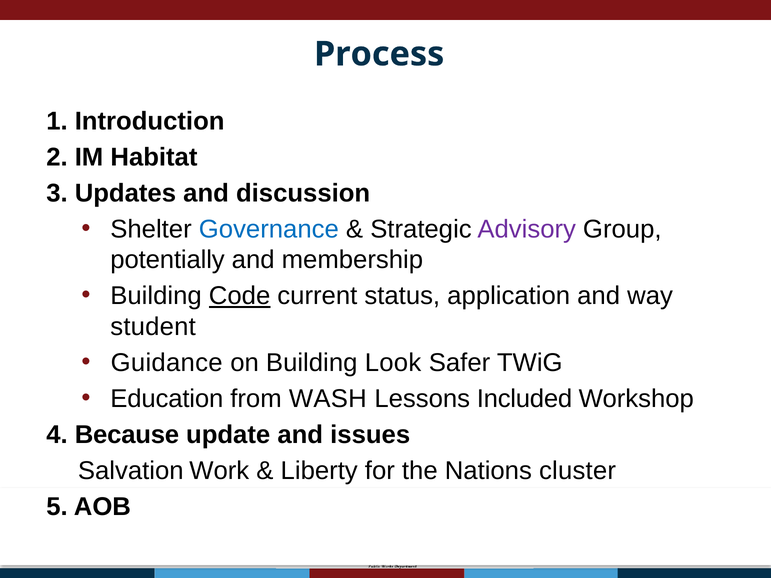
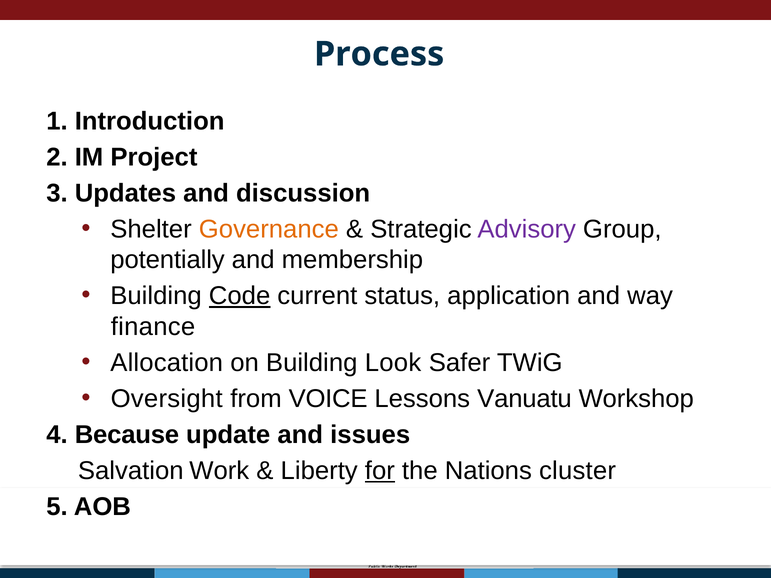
Habitat: Habitat -> Project (154, 157)
Governance colour: blue -> orange (269, 229)
student: student -> finance (153, 327)
Guidance: Guidance -> Allocation (167, 363)
Education: Education -> Oversight (167, 399)
WASH: WASH -> VOICE (328, 399)
Included: Included -> Vanuatu (525, 399)
for underline: none -> present (380, 471)
